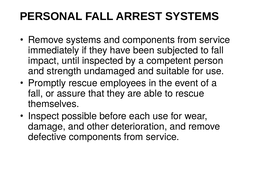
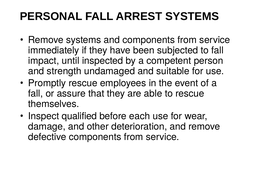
possible: possible -> qualified (79, 116)
